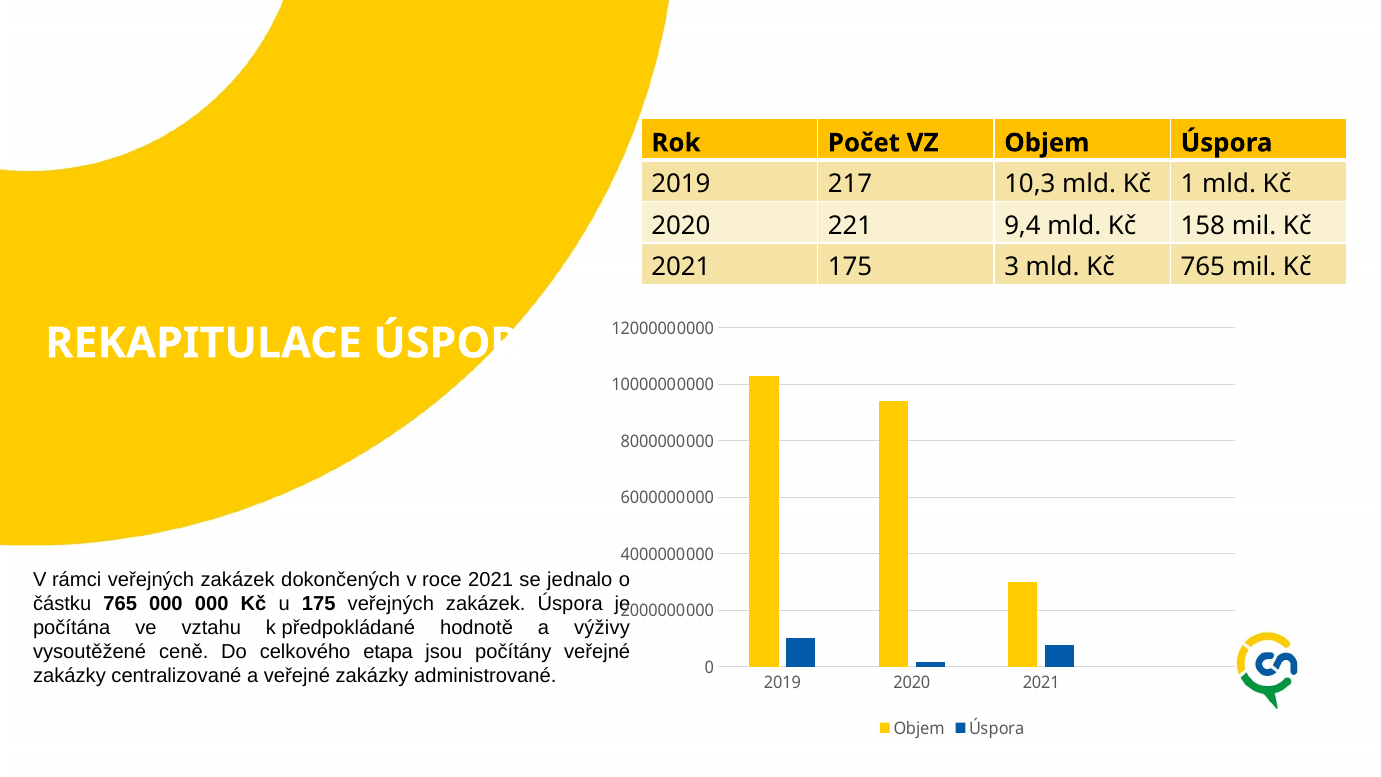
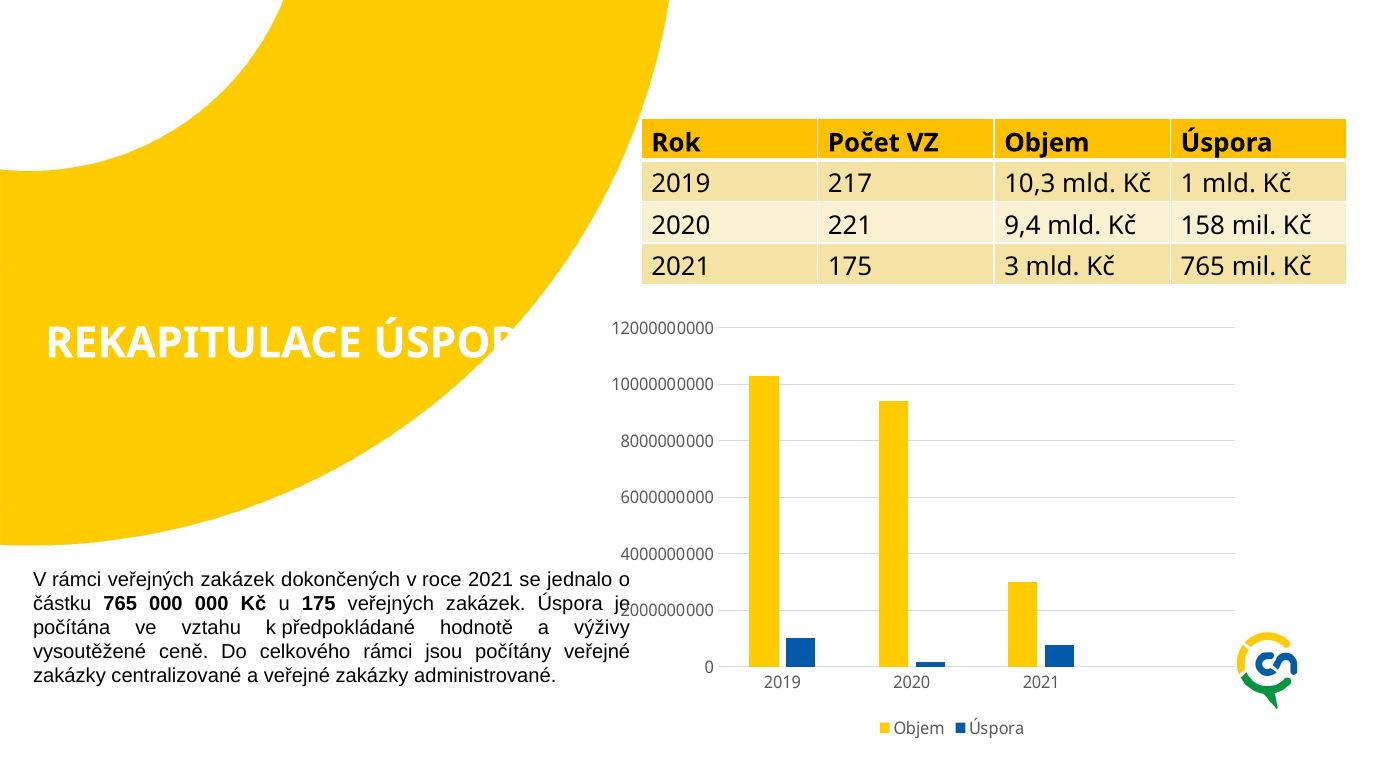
celkového etapa: etapa -> rámci (388, 652)
